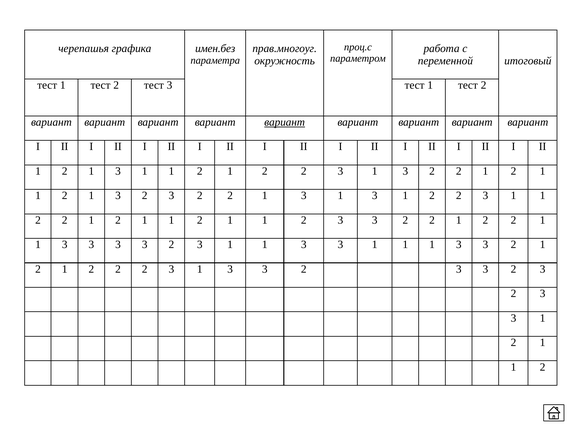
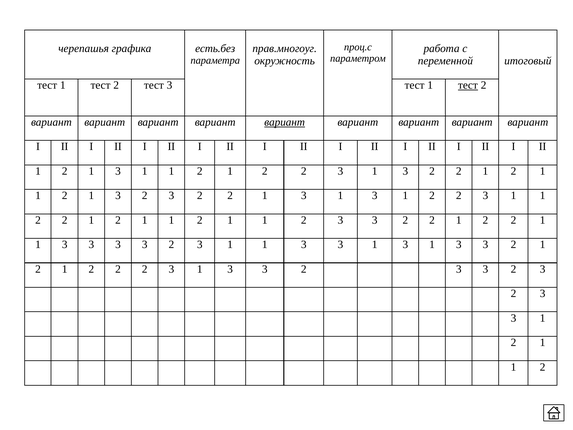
имен.без: имен.без -> есть.без (215, 48)
тест underline: none -> present (468, 85)
3 3 1 1: 1 -> 3 (405, 244)
